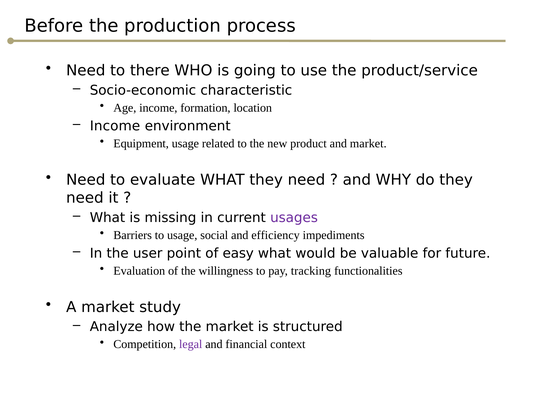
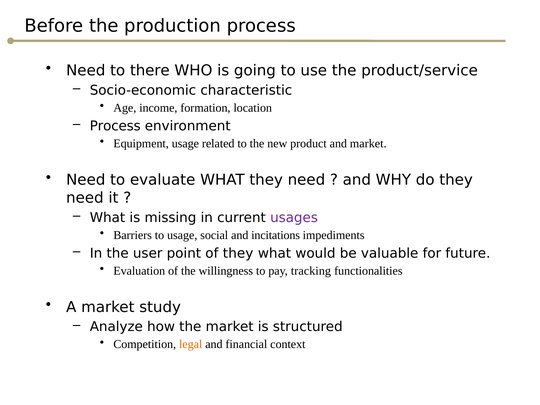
Income: Income -> Process (115, 126)
efficiency: efficiency -> incitations (276, 235)
of easy: easy -> they (238, 253)
legal colour: purple -> orange (191, 344)
